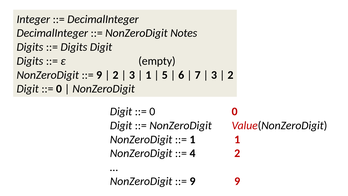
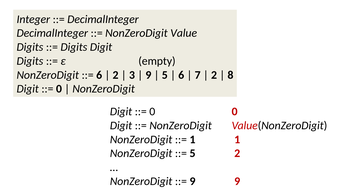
Notes: Notes -> Value (184, 33)
9: 9 -> 6 (99, 75)
1: 1 -> 9 (148, 75)
3: 3 -> 2 (214, 75)
2: 2 -> 8 (230, 75)
4: 4 -> 5 (193, 153)
